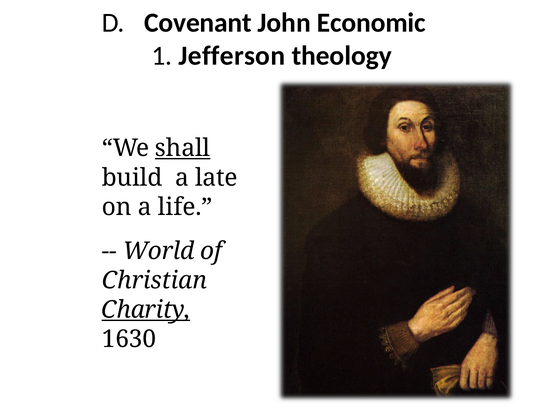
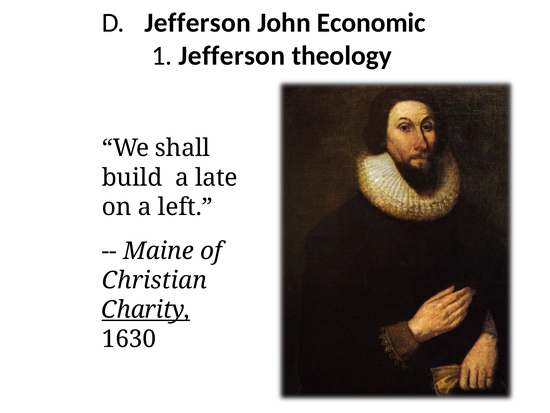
D Covenant: Covenant -> Jefferson (198, 23)
shall underline: present -> none (183, 148)
life: life -> left (185, 207)
World: World -> Maine (158, 251)
